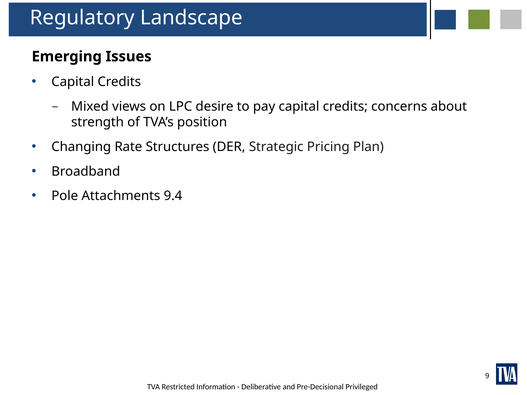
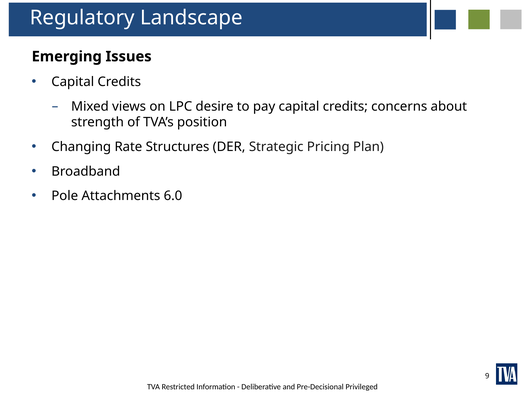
9.4: 9.4 -> 6.0 (173, 196)
